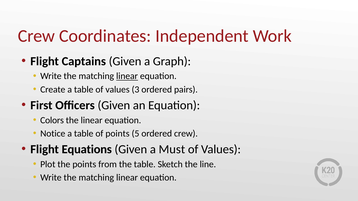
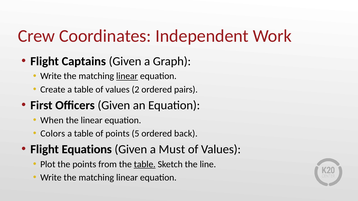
3: 3 -> 2 (135, 90)
Colors: Colors -> When (52, 120)
Notice: Notice -> Colors (53, 134)
ordered crew: crew -> back (186, 134)
table underline: none -> present (145, 165)
